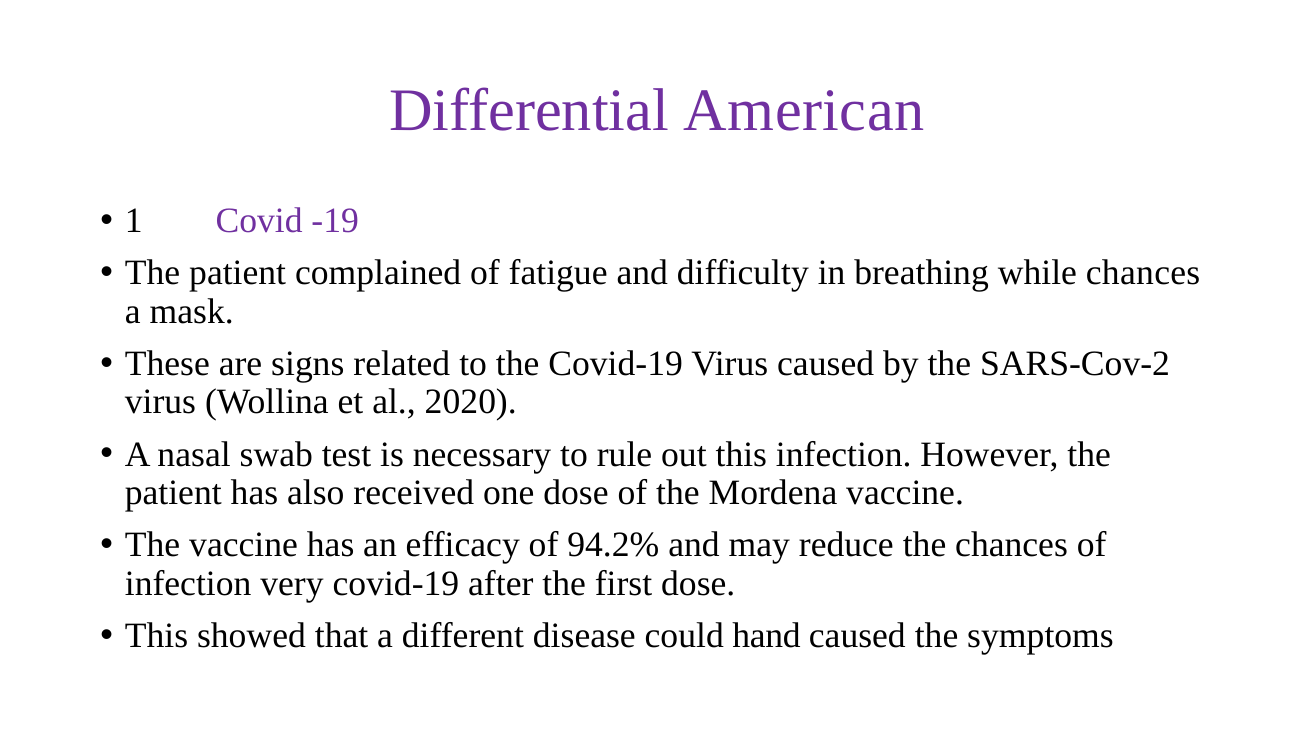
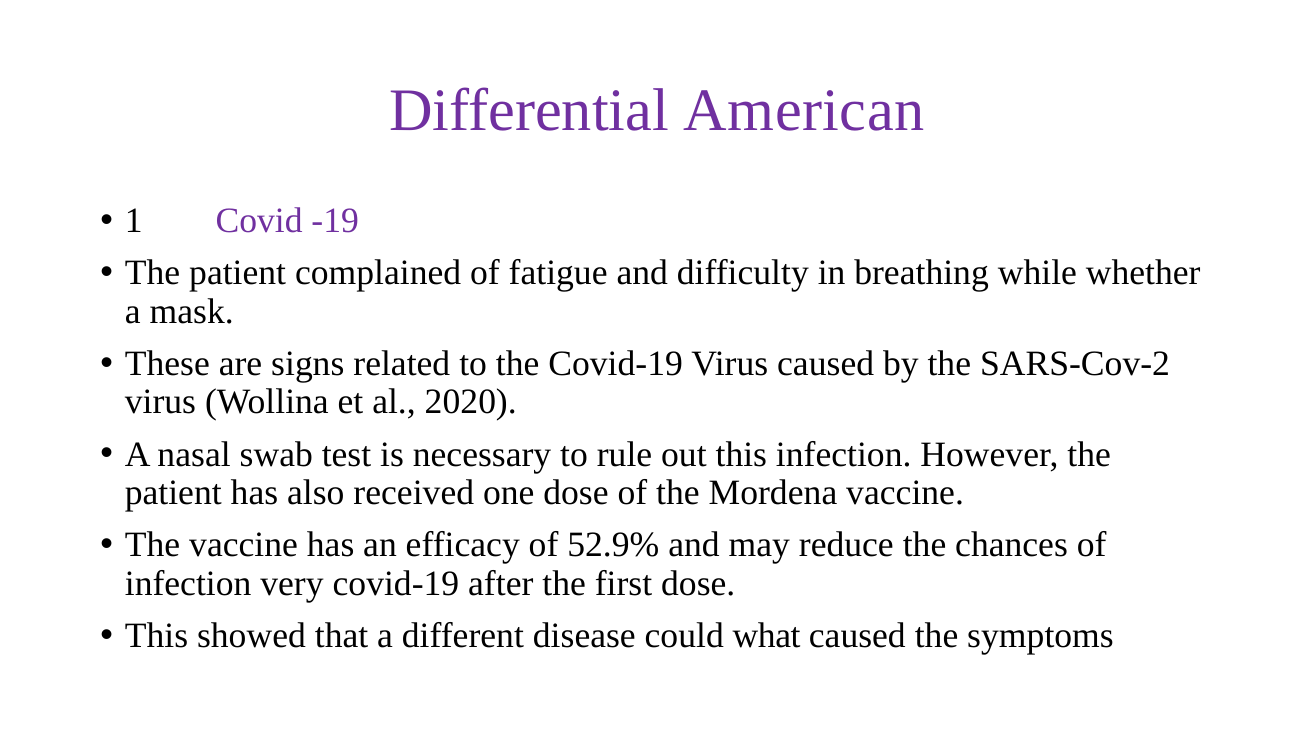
while chances: chances -> whether (1143, 273)
94.2%: 94.2% -> 52.9% (613, 545)
hand: hand -> what (767, 635)
